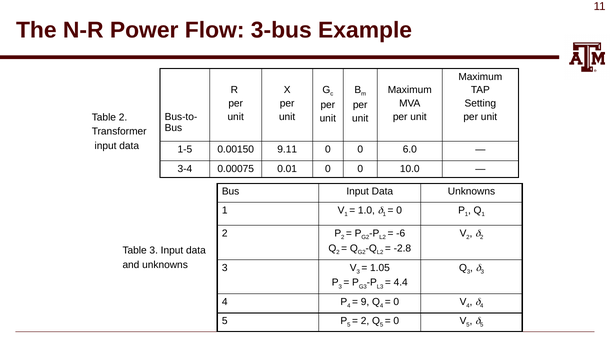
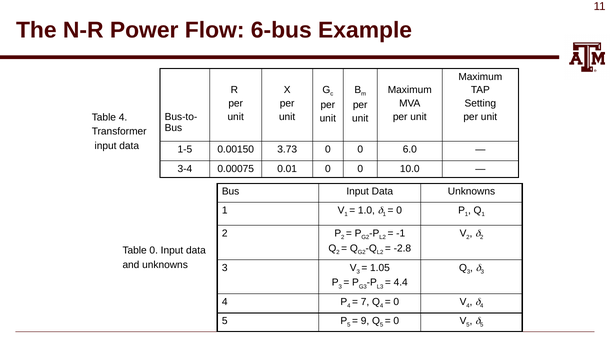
3-bus: 3-bus -> 6-bus (281, 30)
Table 2: 2 -> 4 (123, 117)
9.11: 9.11 -> 3.73 (287, 150)
-6: -6 -> -1 (401, 233)
Table 3: 3 -> 0 (154, 251)
9: 9 -> 7 (365, 302)
2: 2 -> 9 (365, 321)
